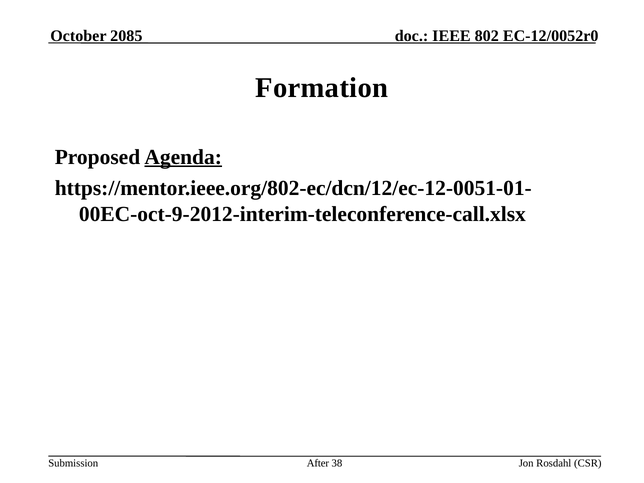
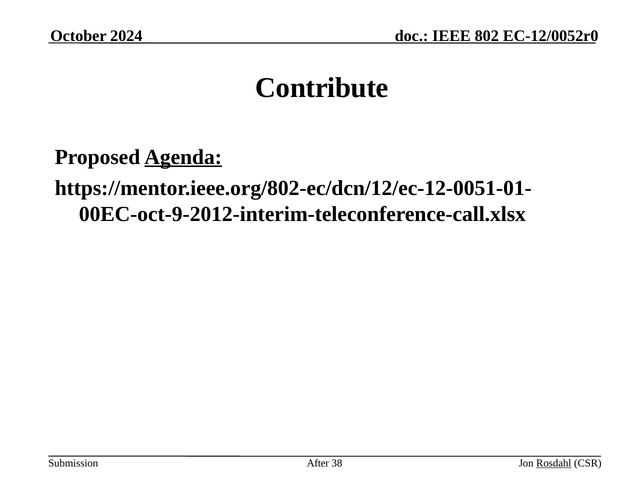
2085: 2085 -> 2024 (126, 36)
Formation: Formation -> Contribute (322, 88)
Rosdahl underline: none -> present (554, 463)
